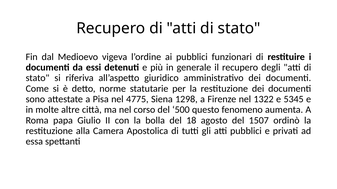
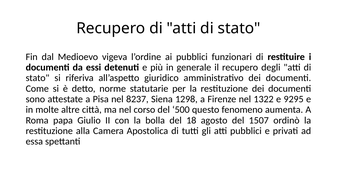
4775: 4775 -> 8237 (137, 99)
5345: 5345 -> 9295 (294, 99)
